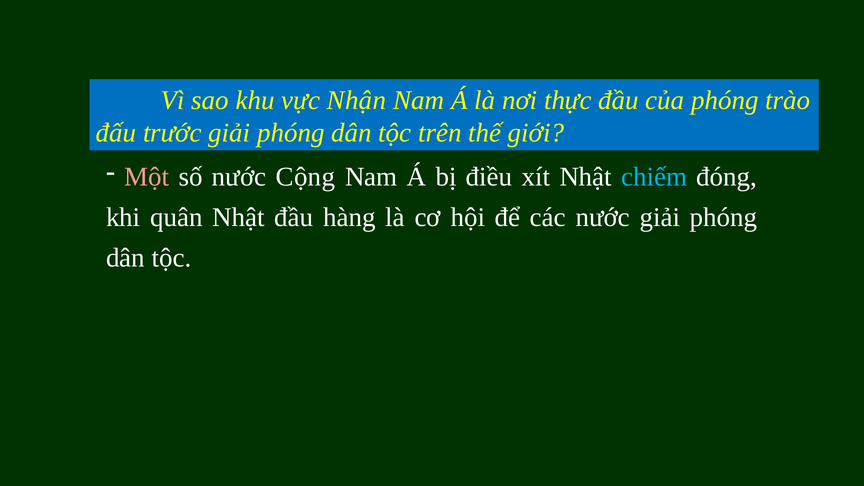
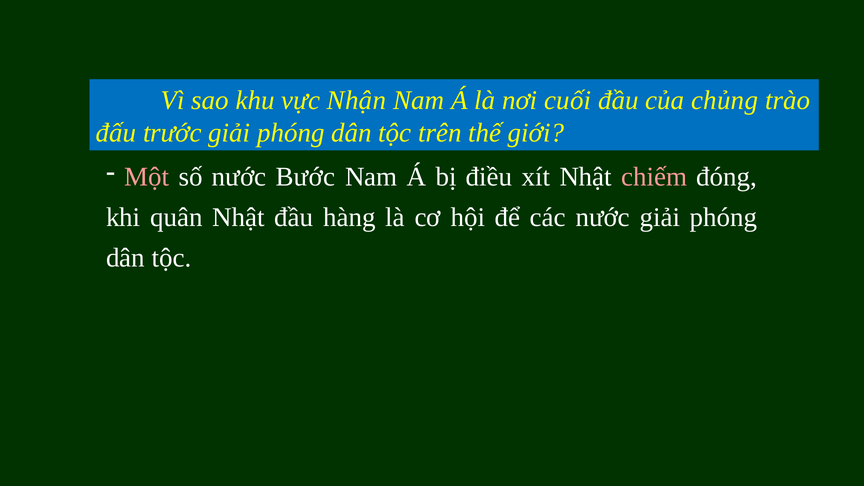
thực: thực -> cuối (568, 100)
của phóng: phóng -> chủng (725, 100)
Cộng: Cộng -> Bước (305, 177)
chiếm colour: light blue -> pink (654, 177)
